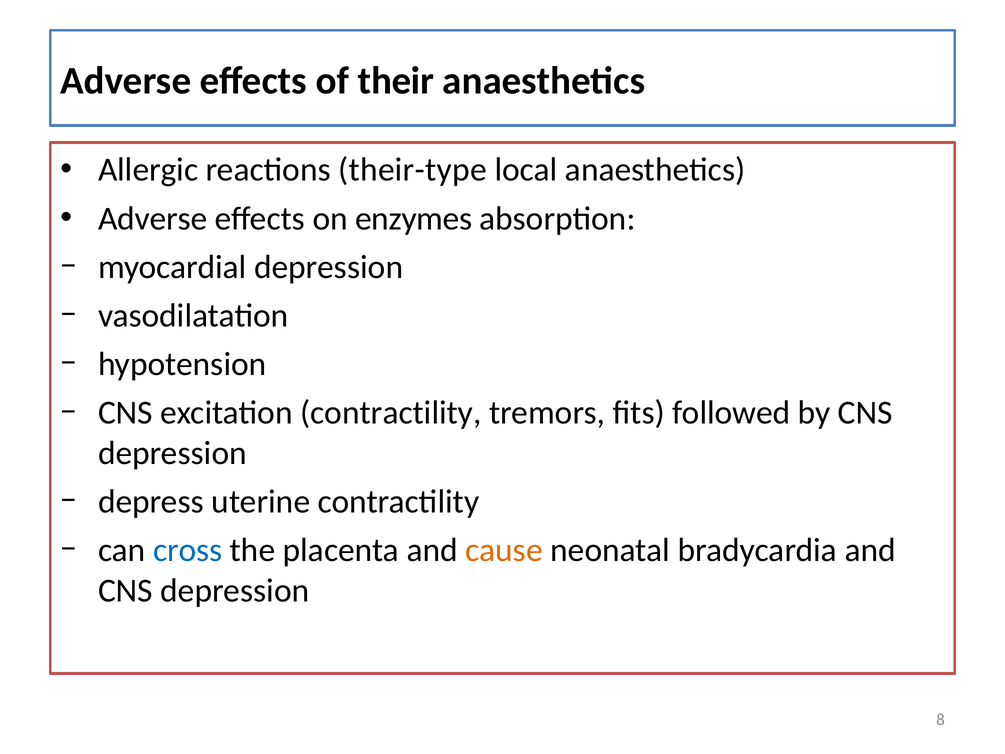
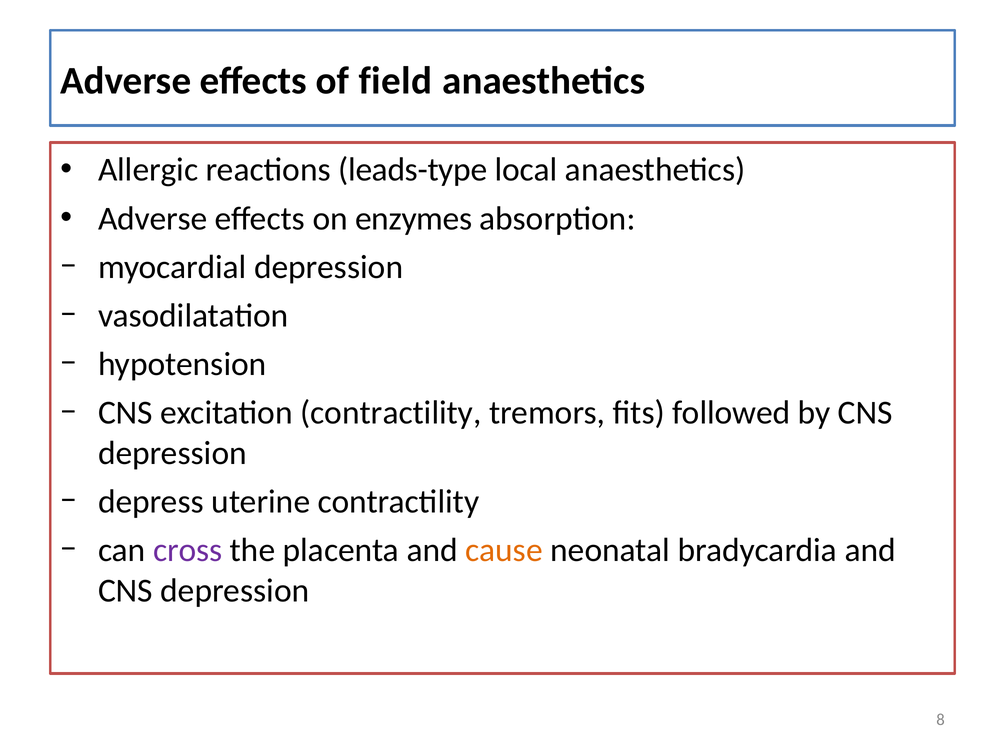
their: their -> field (396, 81)
their-type: their-type -> leads-type (413, 170)
cross colour: blue -> purple (188, 550)
